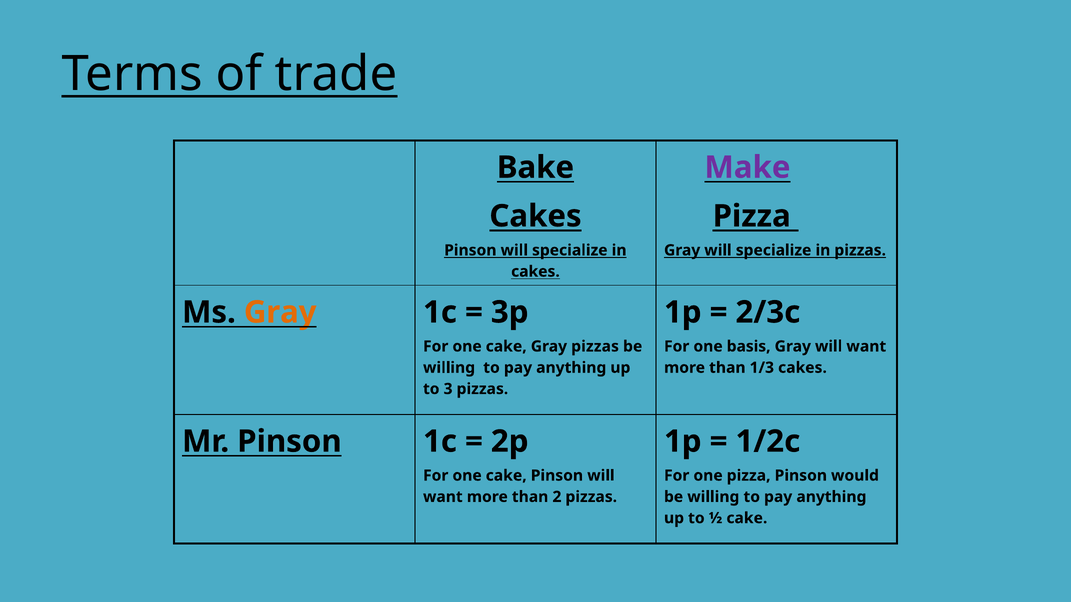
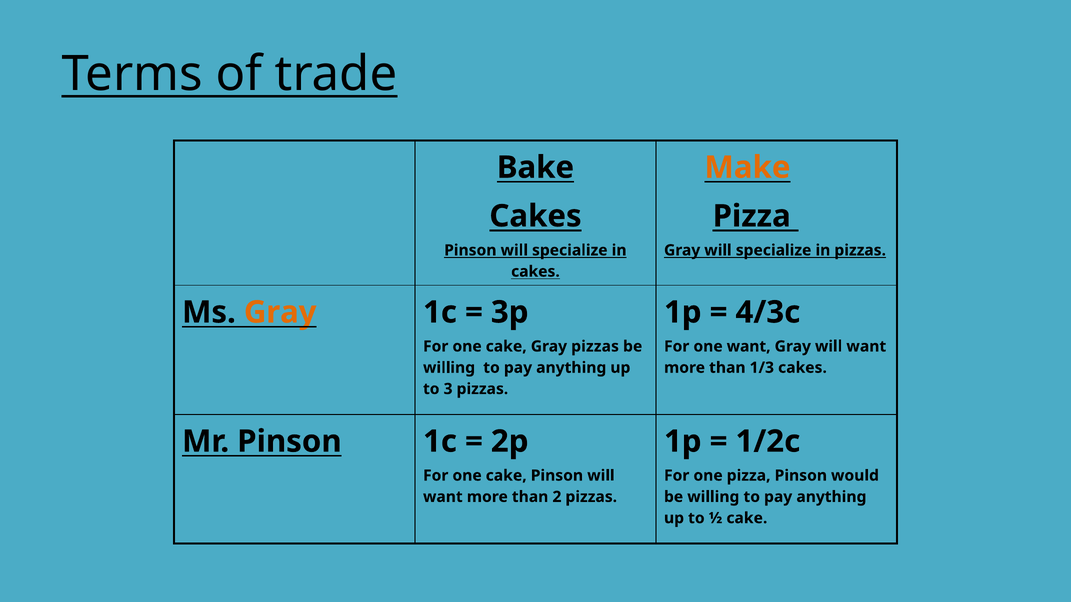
Make colour: purple -> orange (747, 168)
2/3c: 2/3c -> 4/3c (768, 313)
one basis: basis -> want (749, 347)
